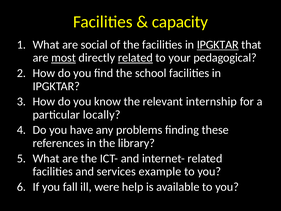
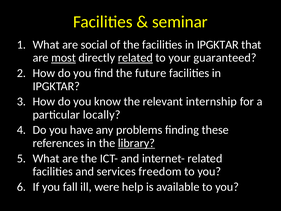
capacity: capacity -> seminar (180, 22)
IPGKTAR underline: present -> none (218, 45)
pedagogical: pedagogical -> guaranteed (225, 58)
school: school -> future (151, 73)
library underline: none -> present (136, 143)
example: example -> freedom (160, 171)
